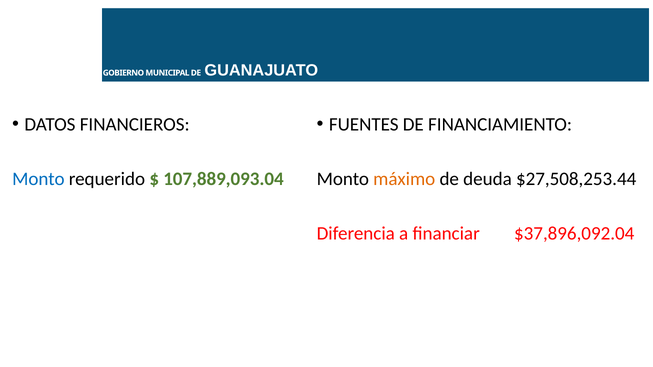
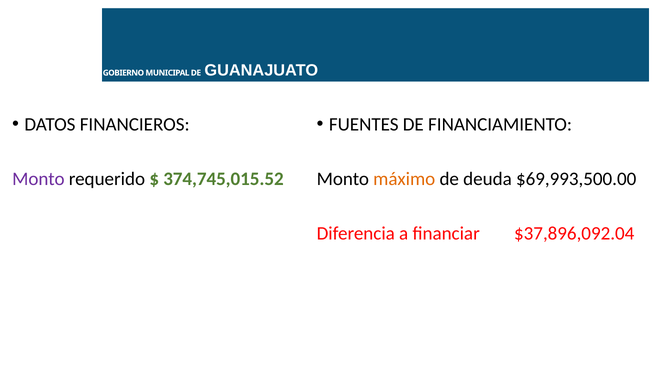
Monto colour: blue -> purple (38, 179)
107,889,093.04: 107,889,093.04 -> 374,745,015.52 (223, 179)
$27,508,253.44: $27,508,253.44 -> $69,993,500.00 (576, 179)
